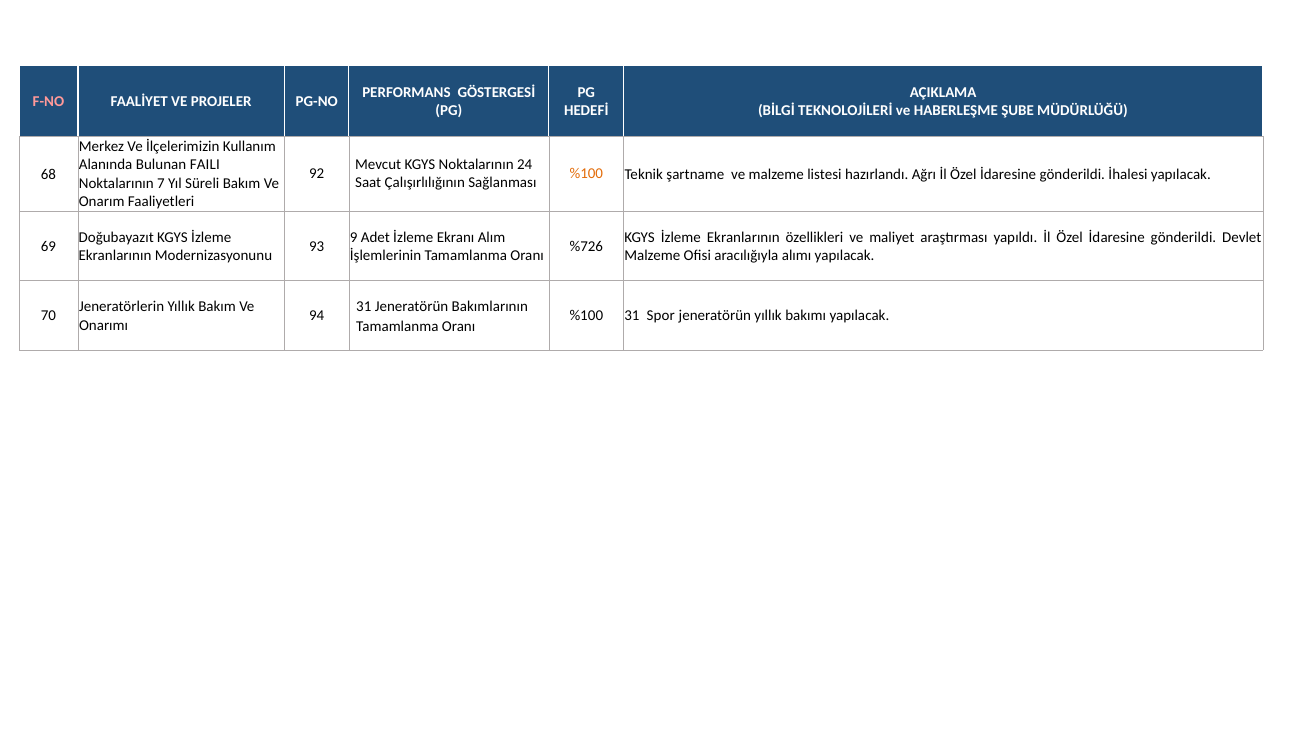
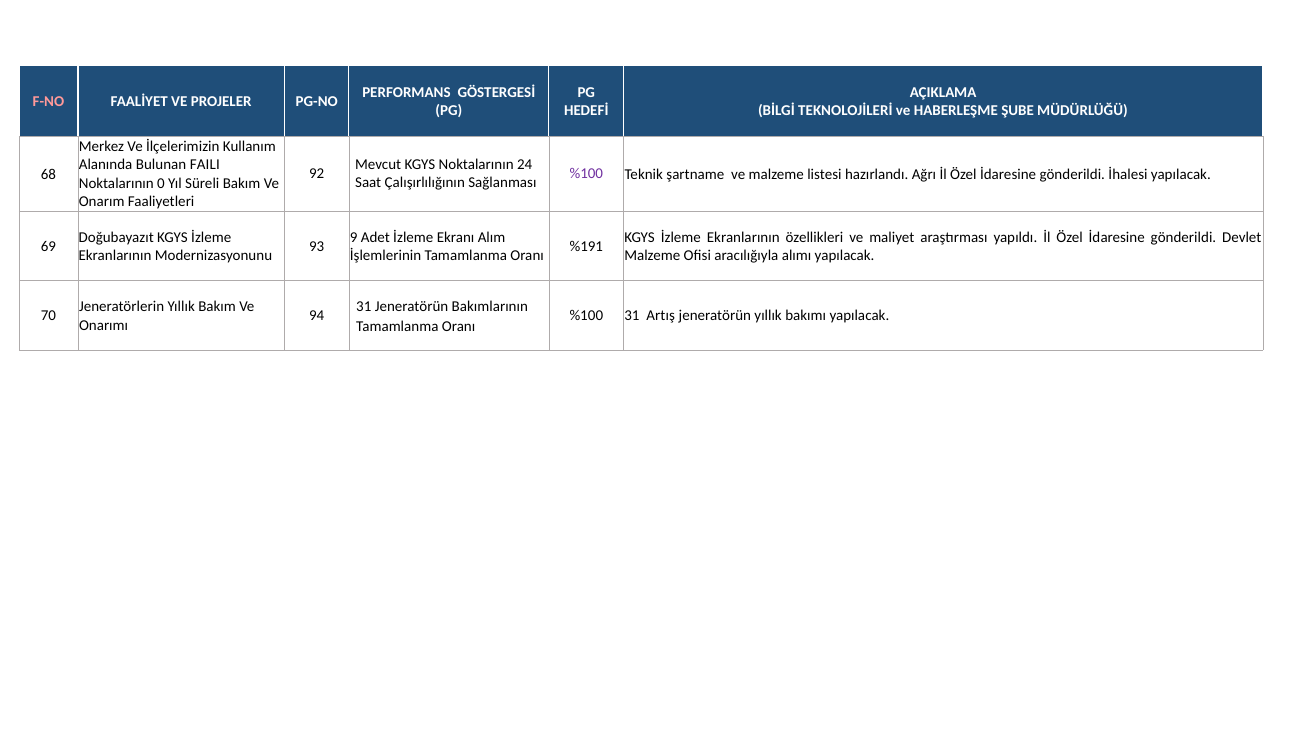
%100 colour: orange -> purple (586, 174)
7: 7 -> 0 (161, 184)
%726: %726 -> %191 (586, 246)
Spor: Spor -> Artış (661, 316)
